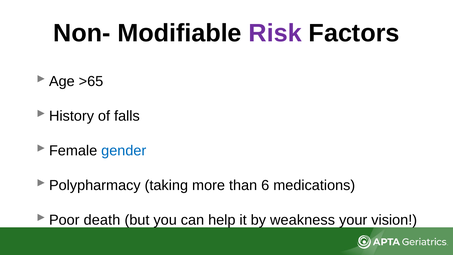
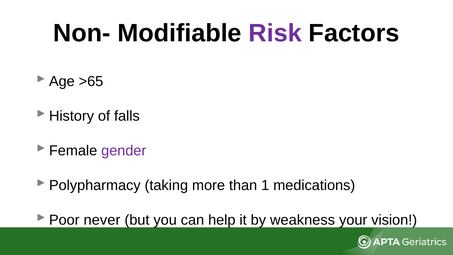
gender colour: blue -> purple (124, 151)
6: 6 -> 1 (265, 185)
death: death -> never (102, 220)
